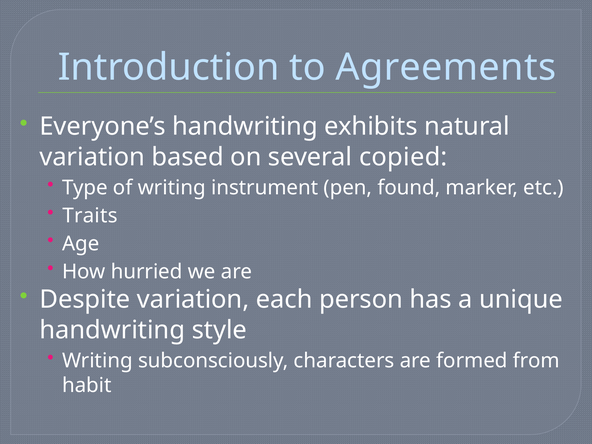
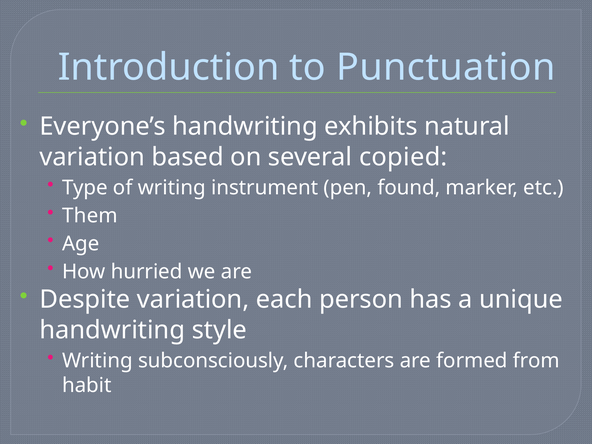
Agreements: Agreements -> Punctuation (446, 67)
Traits: Traits -> Them (90, 216)
